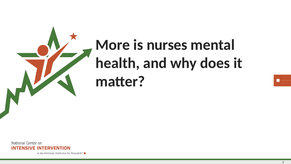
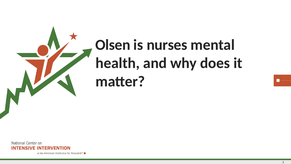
More: More -> Olsen (113, 45)
